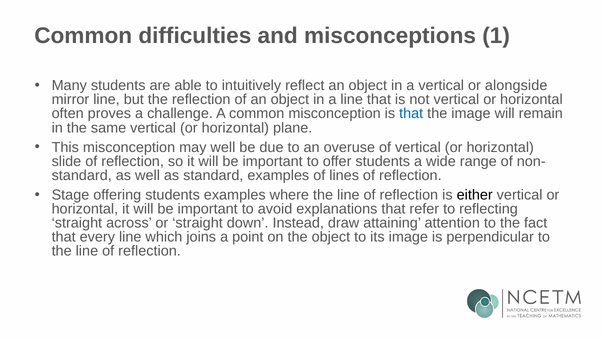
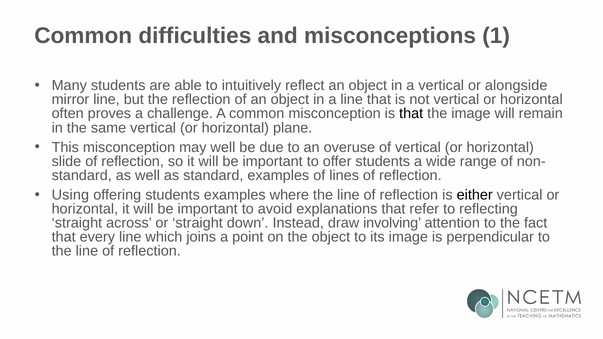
that colour: blue -> black (411, 114)
Stage: Stage -> Using (70, 195)
attaining: attaining -> involving (392, 223)
